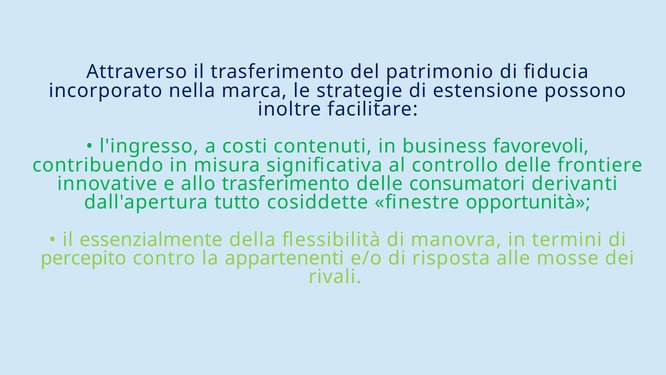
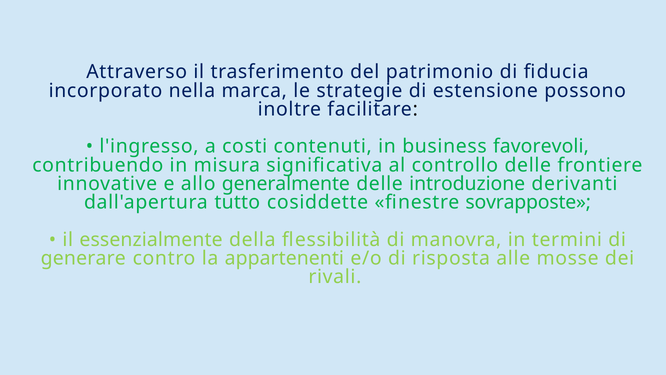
allo trasferimento: trasferimento -> generalmente (286, 184)
consumatori: consumatori -> introduzione (467, 184)
opportunità: opportunità -> sovrapposte (528, 202)
percepito: percepito -> generare (83, 258)
